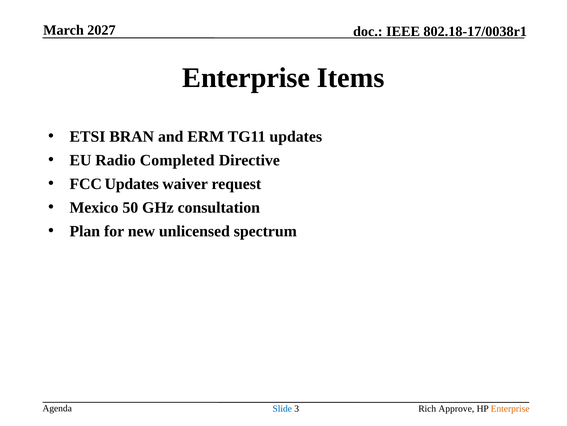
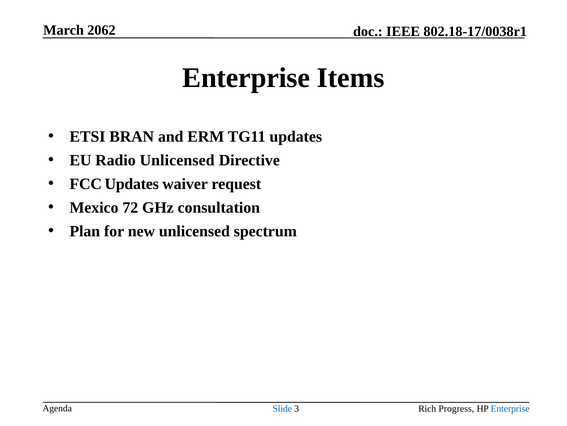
2027: 2027 -> 2062 (101, 30)
Radio Completed: Completed -> Unlicensed (177, 160)
50: 50 -> 72 (130, 207)
Approve: Approve -> Progress (456, 408)
Enterprise colour: orange -> blue (510, 408)
